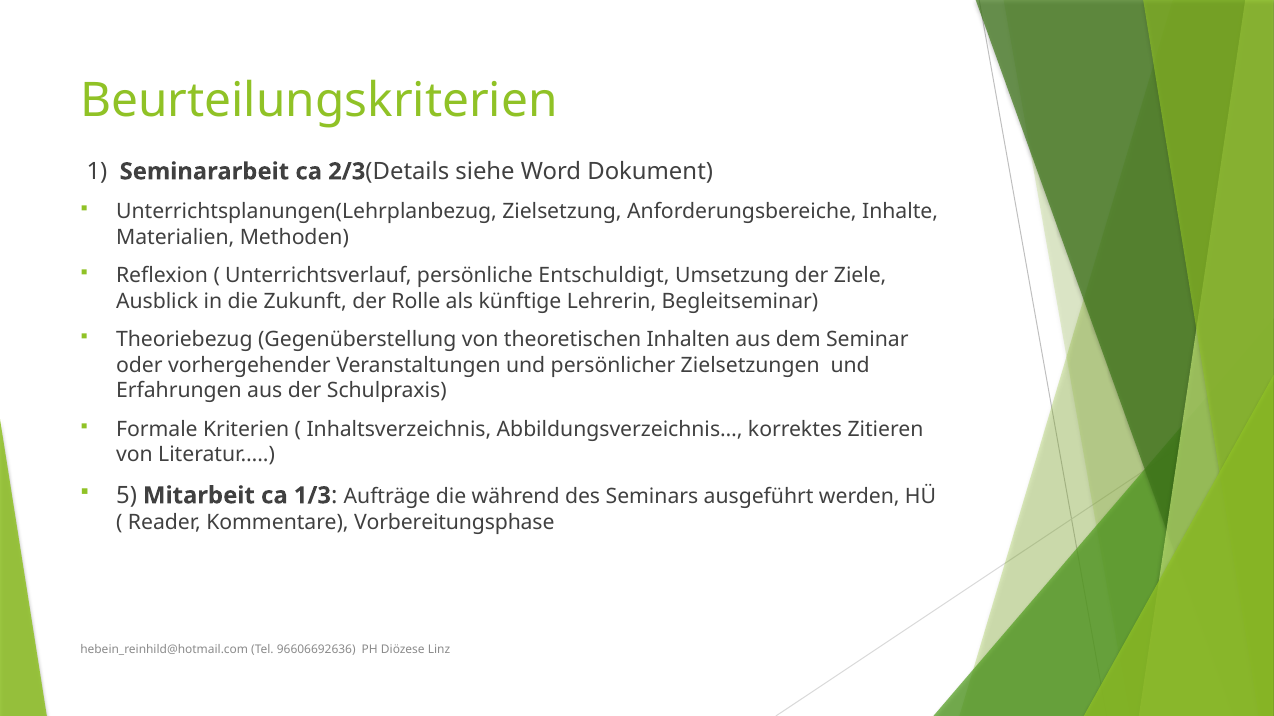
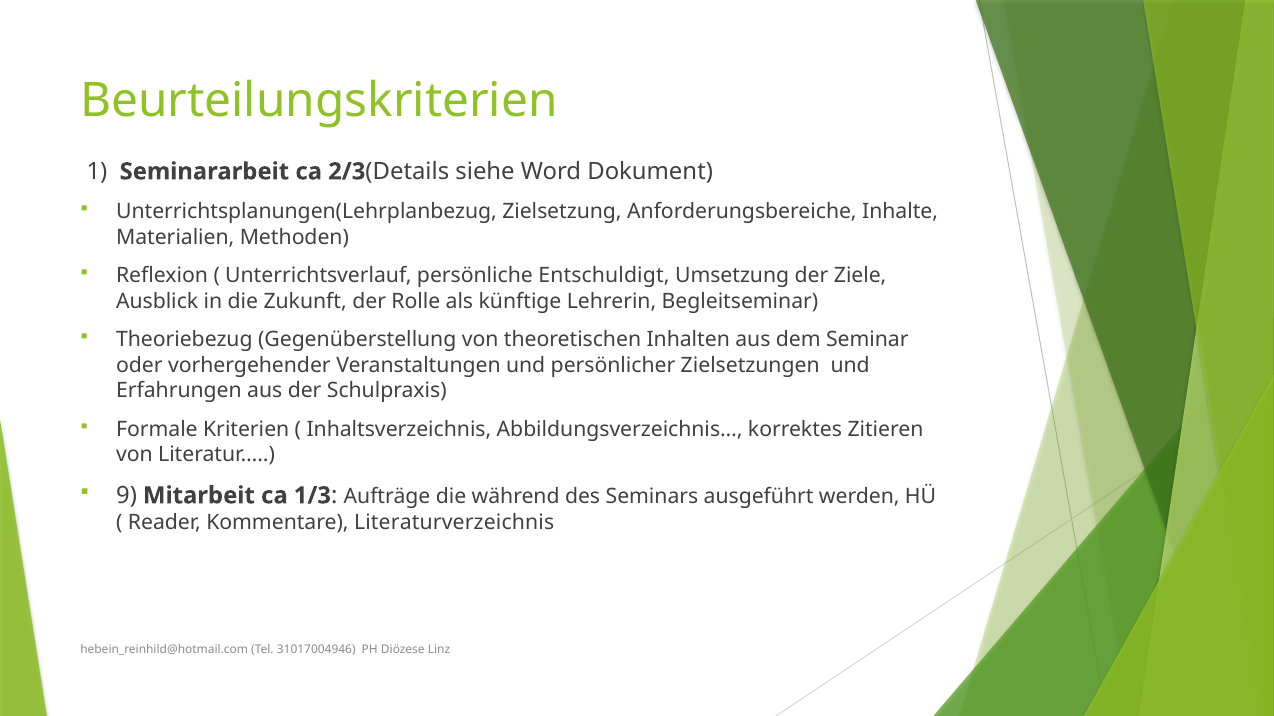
5: 5 -> 9 (127, 496)
Vorbereitungsphase: Vorbereitungsphase -> Literaturverzeichnis (454, 523)
96606692636: 96606692636 -> 31017004946 (316, 650)
